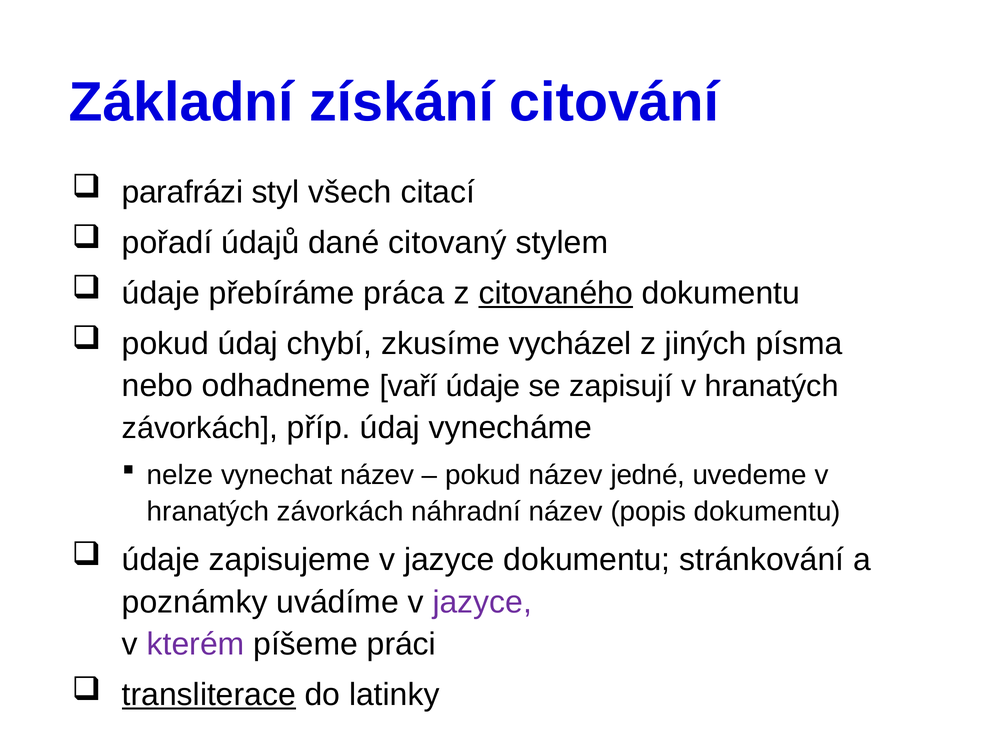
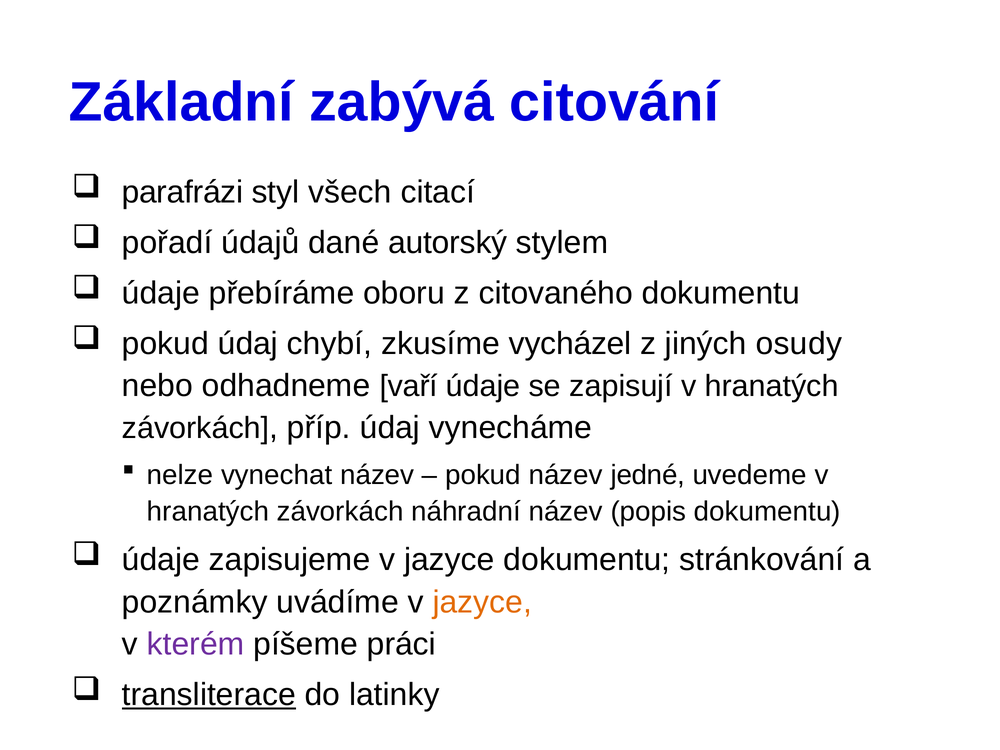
získání: získání -> zabývá (402, 103)
citovaný: citovaný -> autorský (448, 243)
práca: práca -> oboru (404, 293)
citovaného underline: present -> none (556, 293)
písma: písma -> osudy (799, 344)
jazyce colour: purple -> orange (482, 602)
